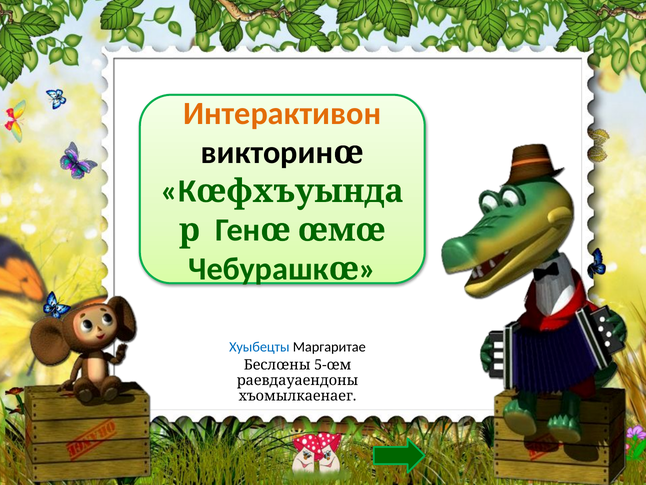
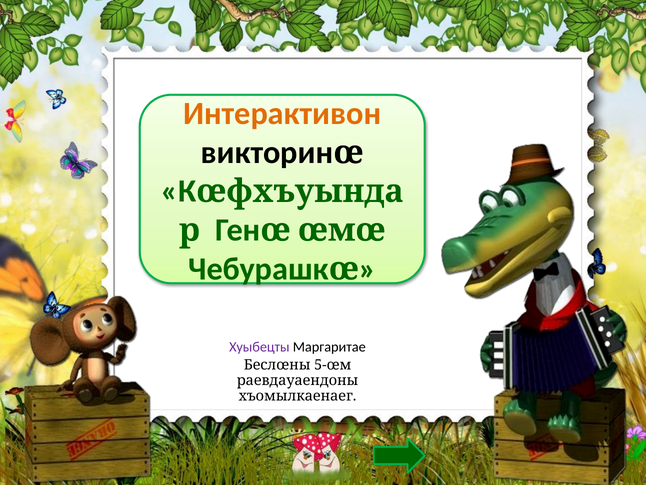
Хуыбецты colour: blue -> purple (259, 347)
